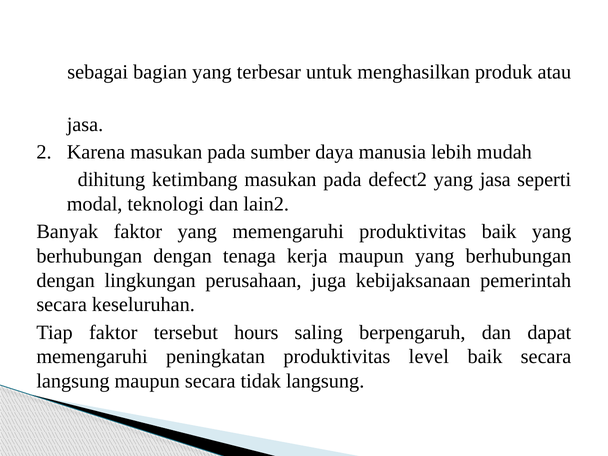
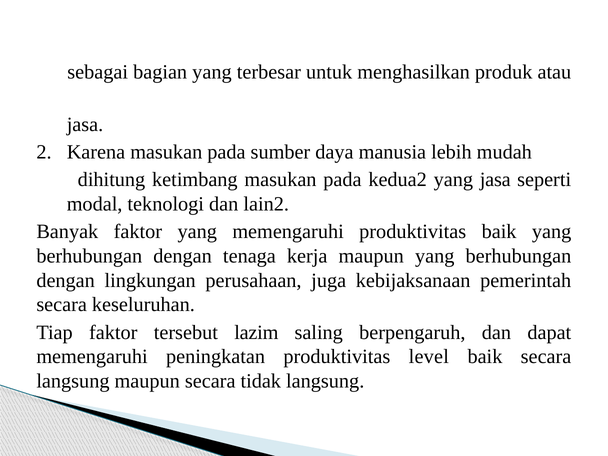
defect2: defect2 -> kedua2 (398, 180)
hours: hours -> lazim (256, 332)
